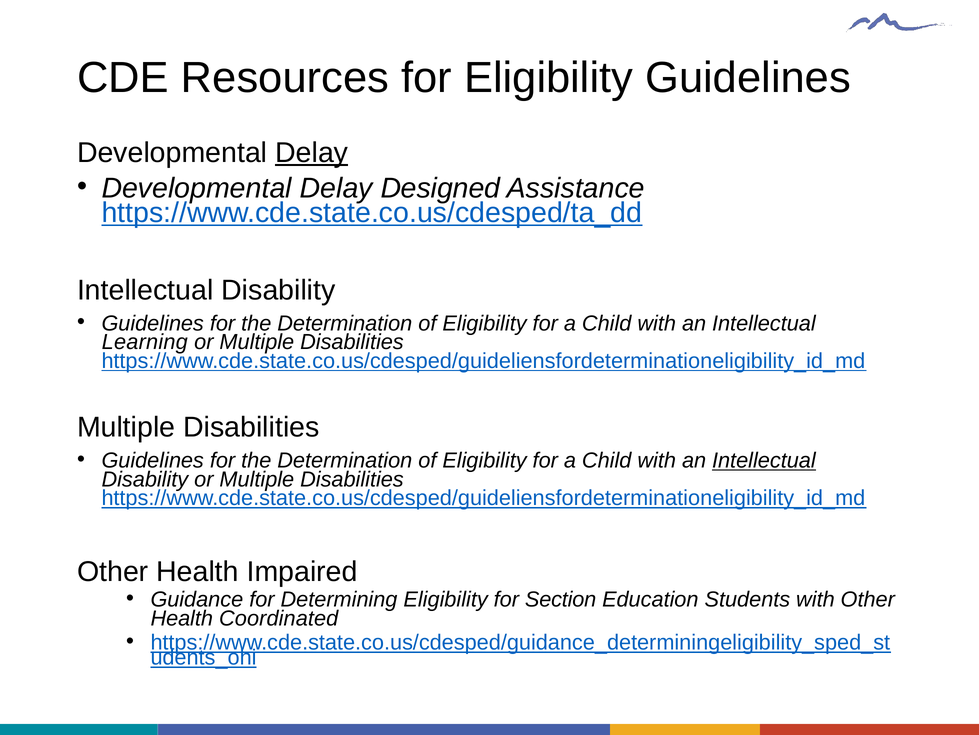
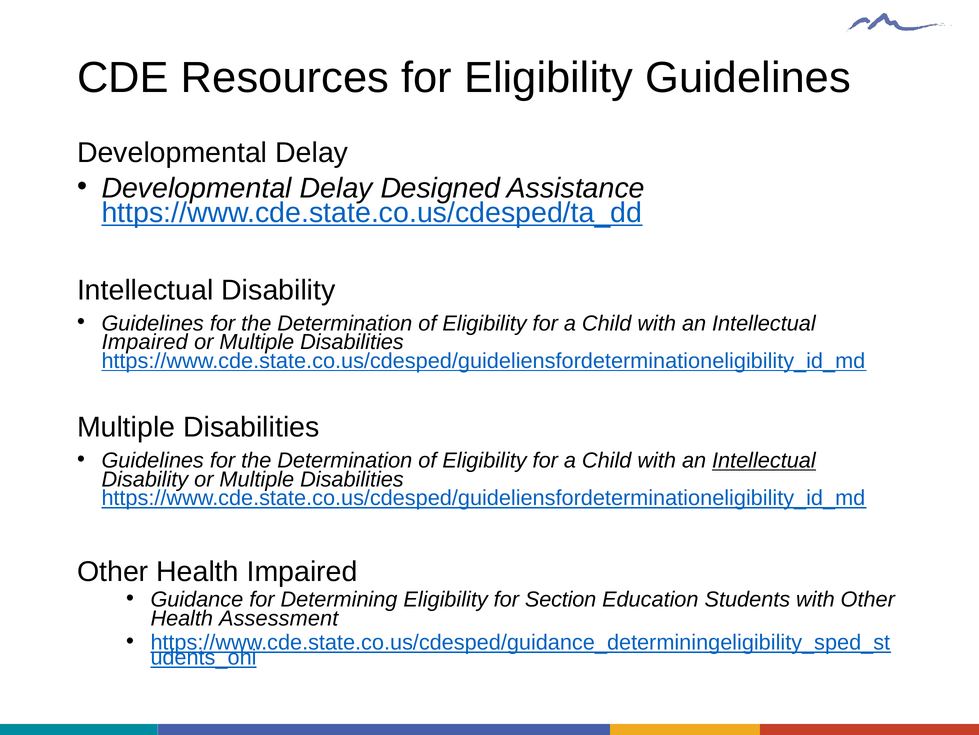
Delay underline: present -> none (312, 152)
Learning: Learning -> Impaired (145, 342)
Coordinated: Coordinated -> Assessment (279, 618)
